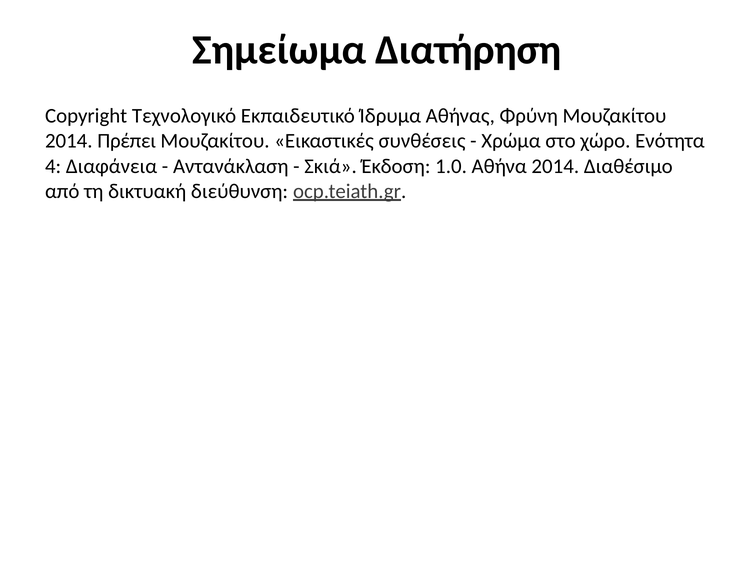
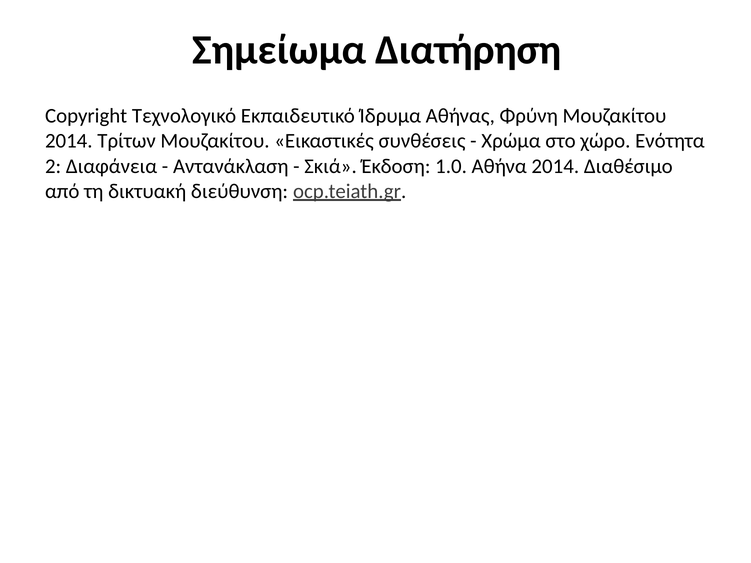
Πρέπει: Πρέπει -> Τρίτων (127, 141)
4: 4 -> 2 (53, 166)
